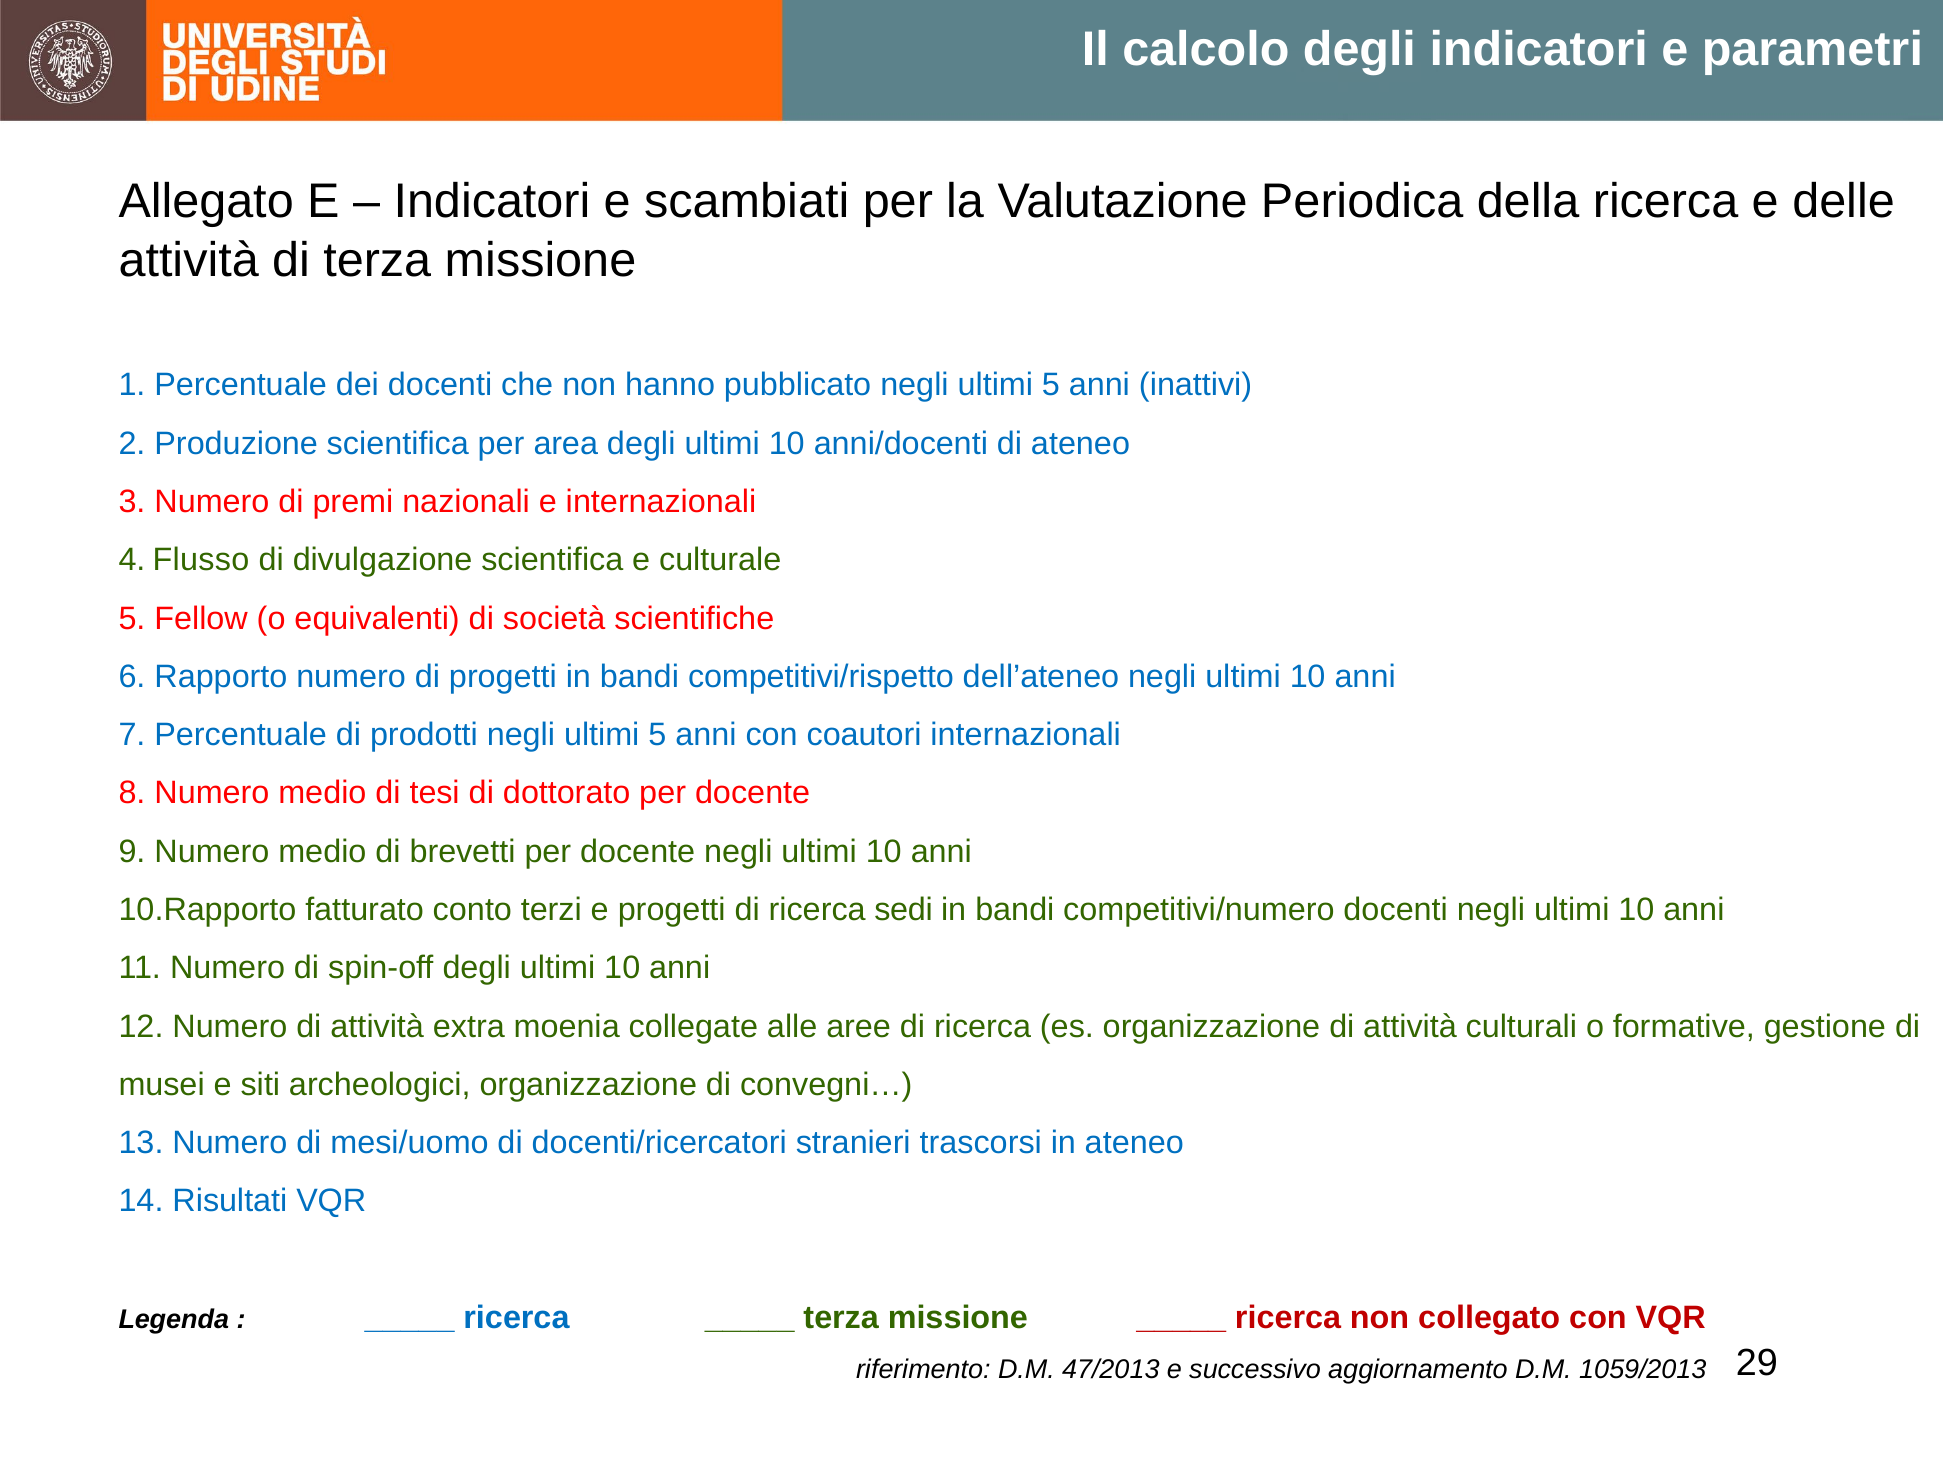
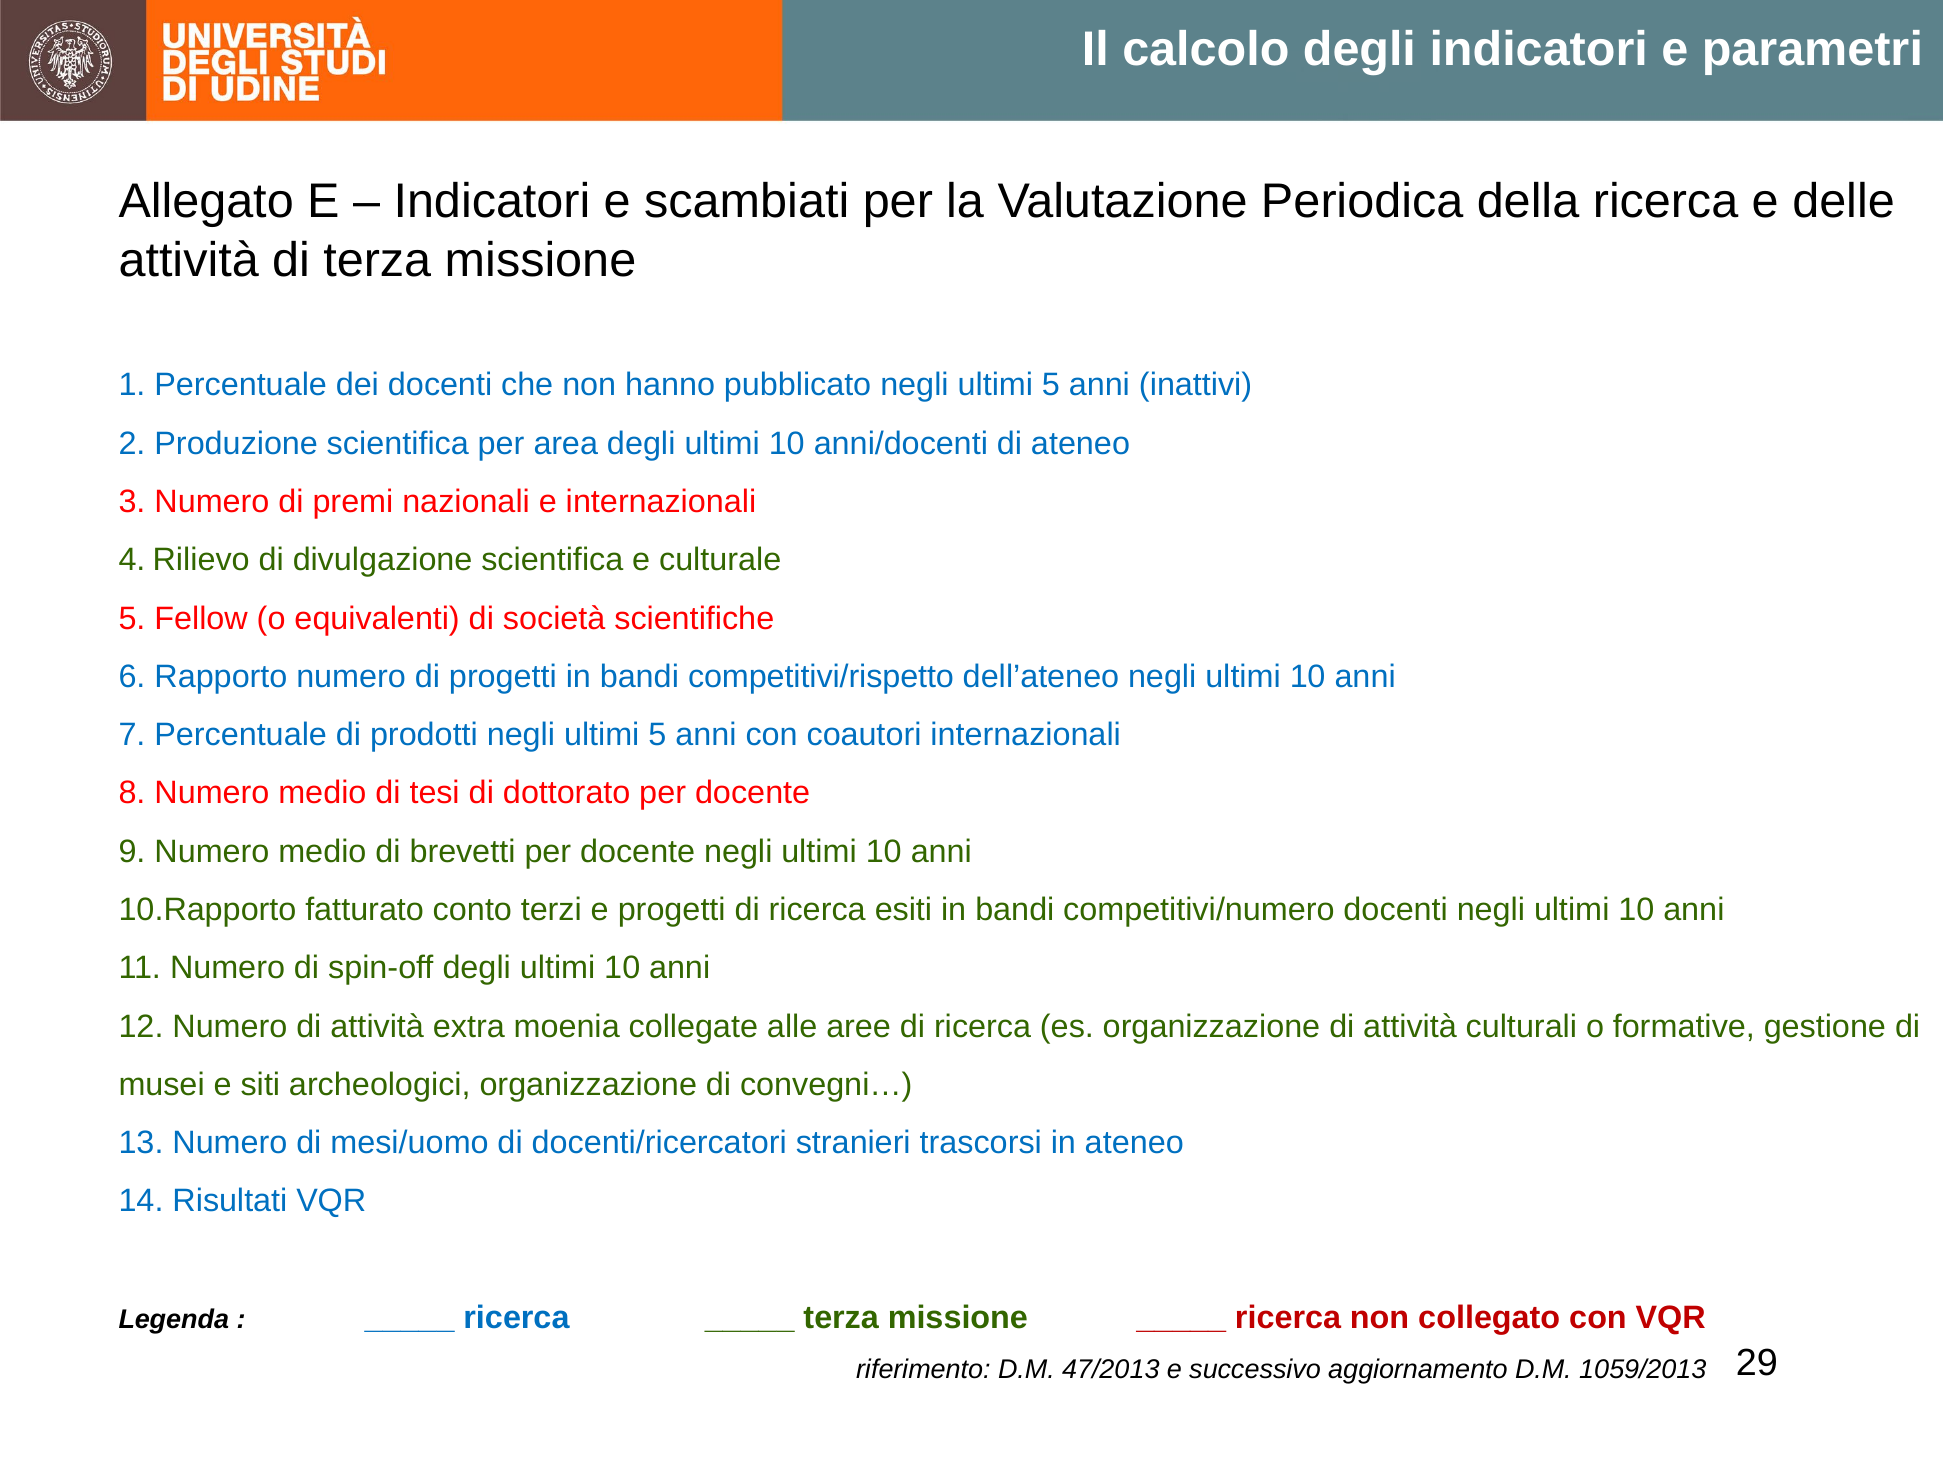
Flusso: Flusso -> Rilievo (201, 560)
sedi: sedi -> esiti (903, 910)
